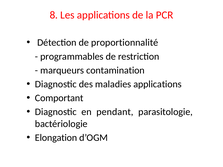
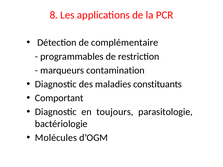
proportionnalité: proportionnalité -> complémentaire (125, 43)
maladies applications: applications -> constituants (158, 84)
pendant: pendant -> toujours (115, 112)
Elongation: Elongation -> Molécules (56, 138)
